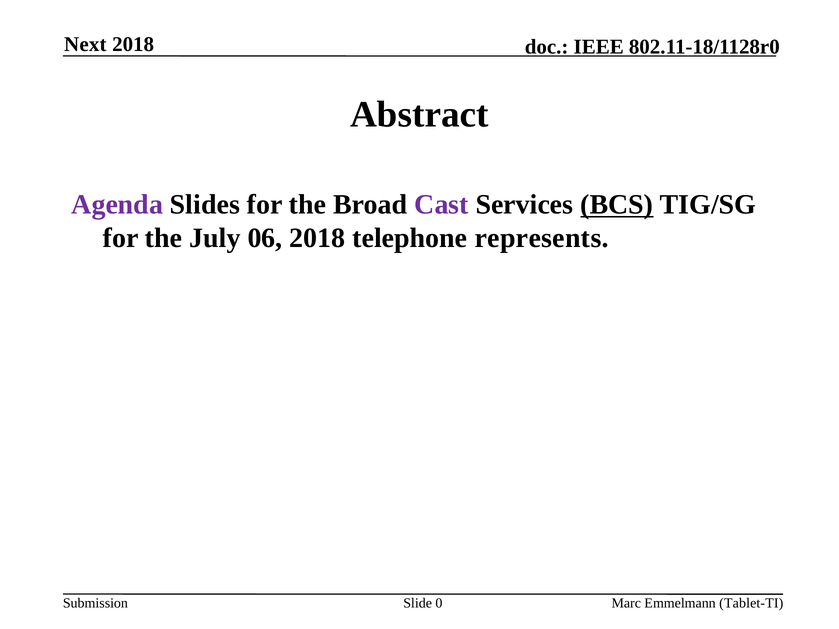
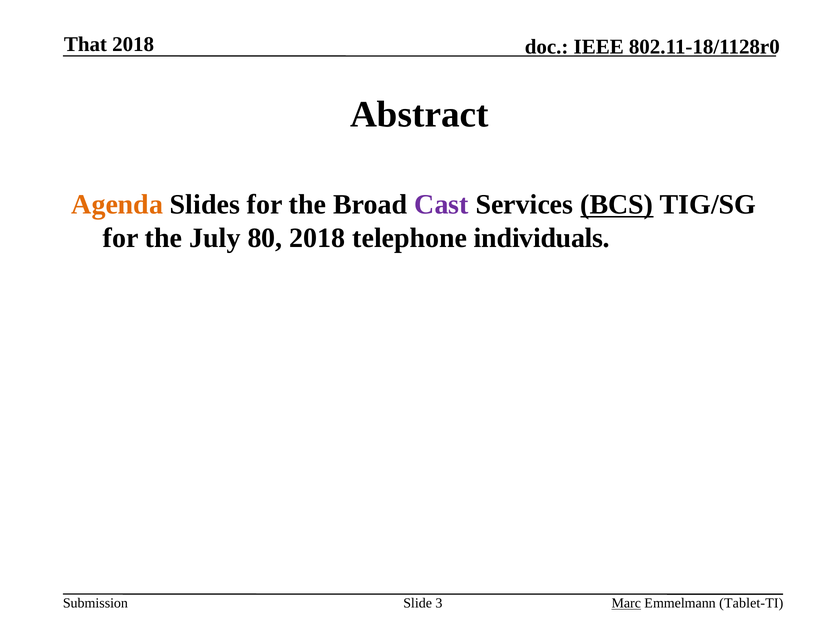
Next: Next -> That (85, 44)
Agenda colour: purple -> orange (117, 205)
06: 06 -> 80 (265, 238)
represents: represents -> individuals (542, 238)
0: 0 -> 3 (439, 603)
Marc underline: none -> present (626, 603)
